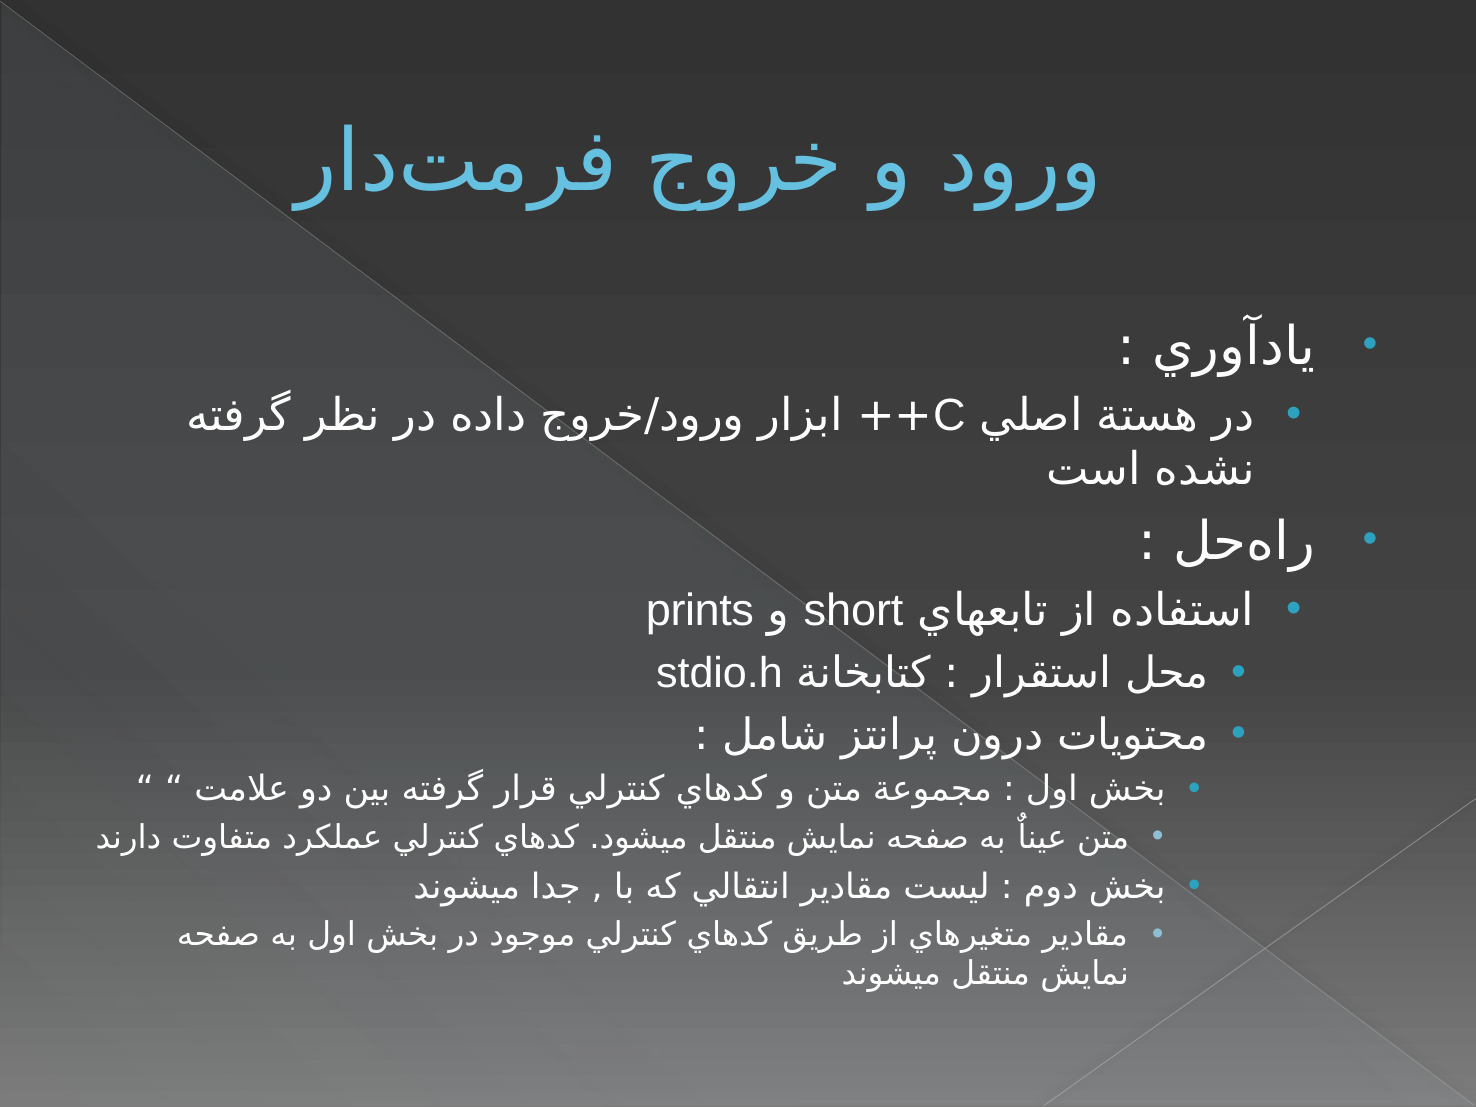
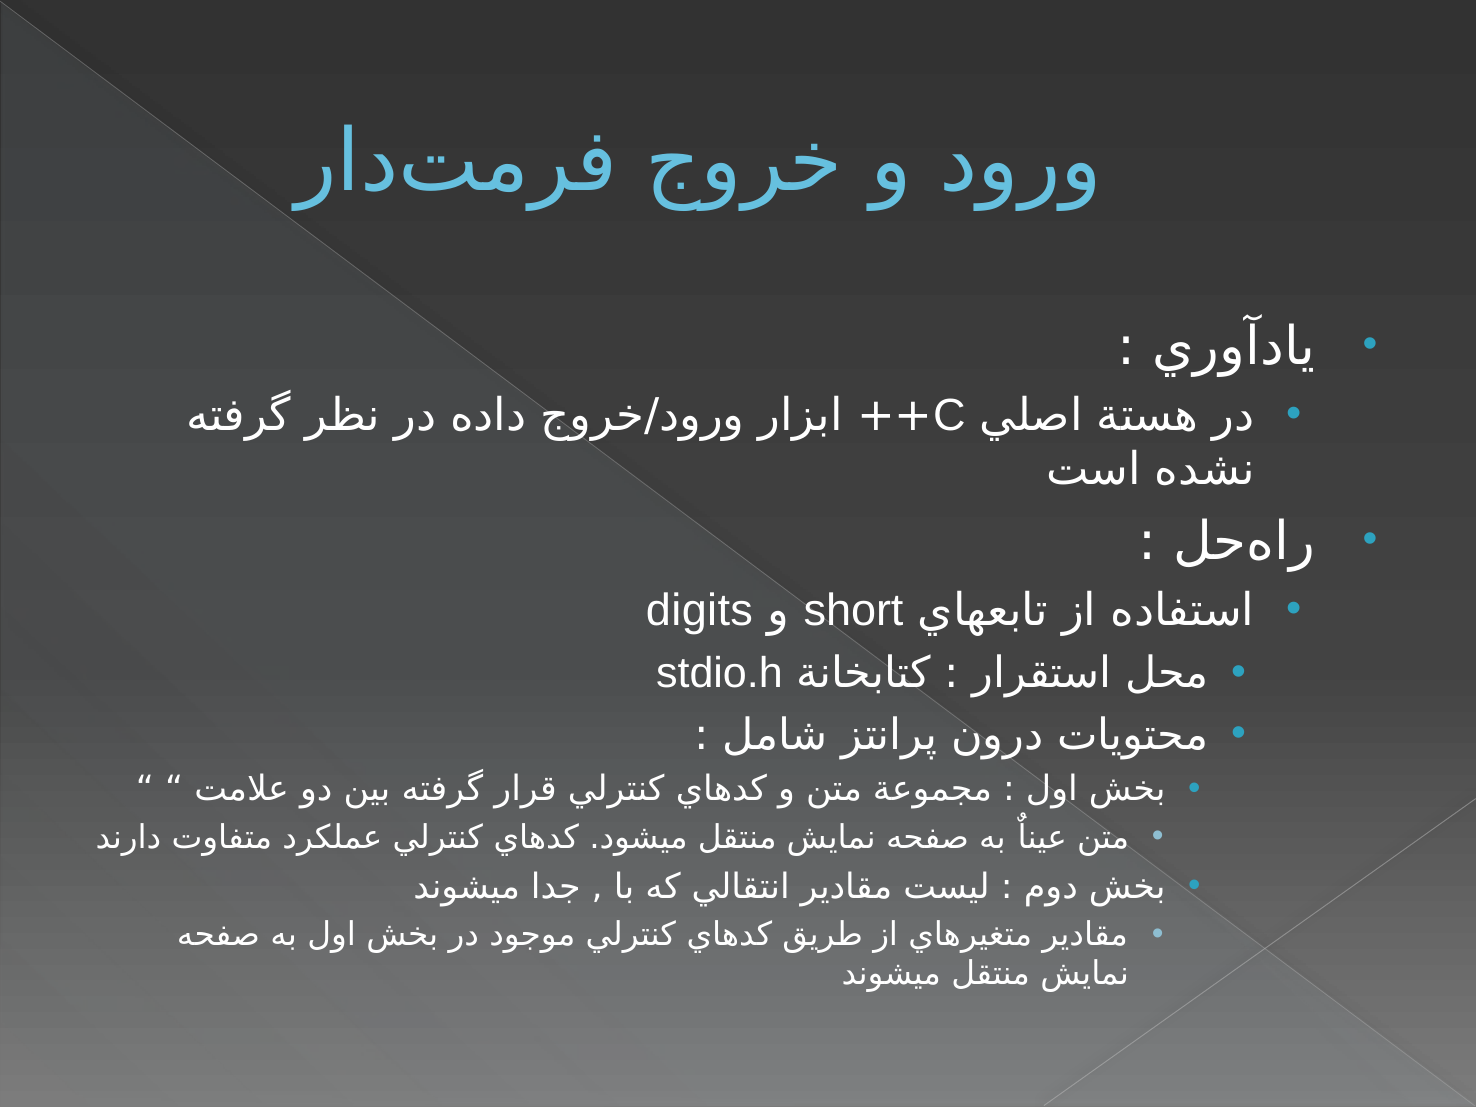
prints: prints -> digits (699, 611)
